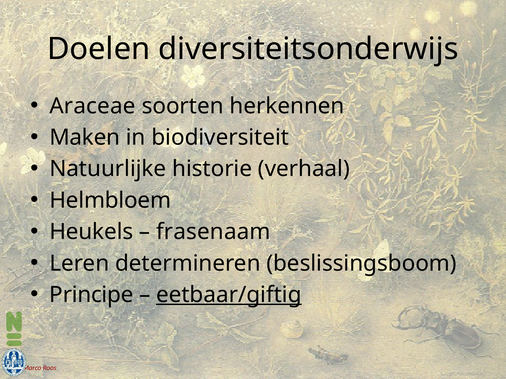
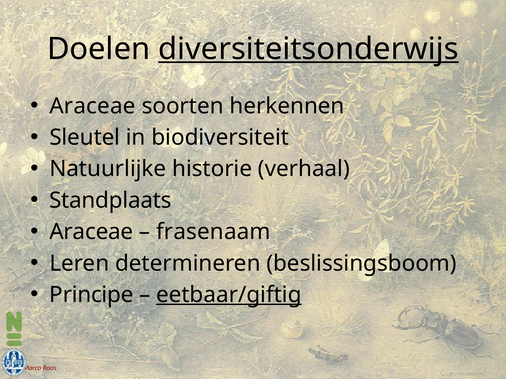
diversiteitsonderwijs underline: none -> present (308, 49)
Maken: Maken -> Sleutel (85, 138)
Helmbloem: Helmbloem -> Standplaats (110, 201)
Heukels: Heukels -> Araceae (91, 232)
